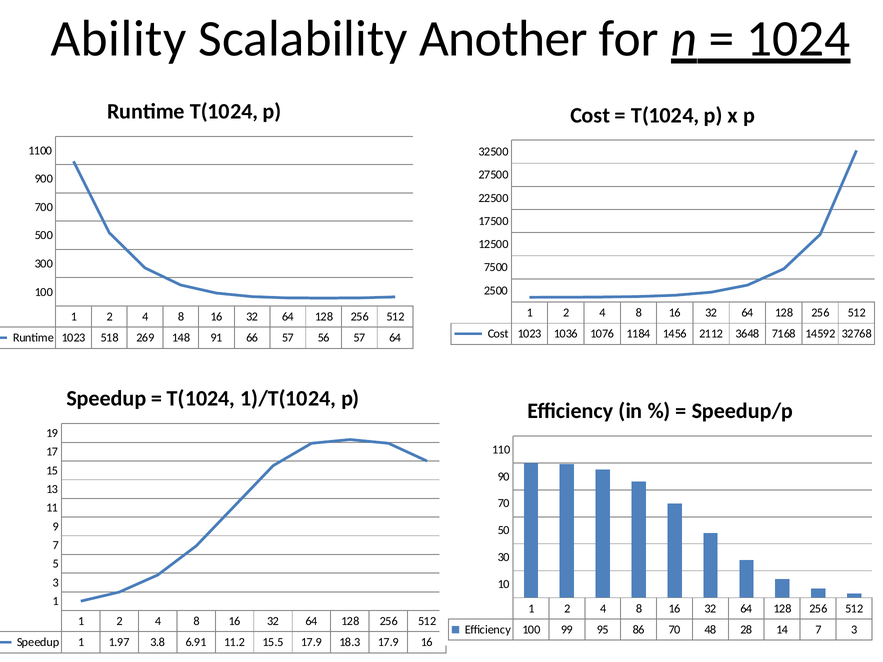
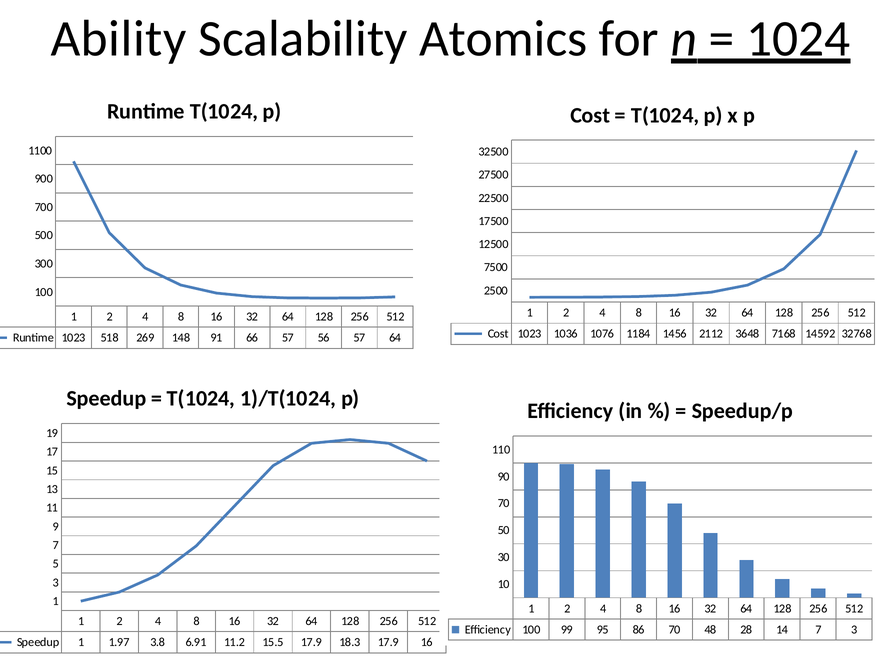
Another: Another -> Atomics (503, 39)
